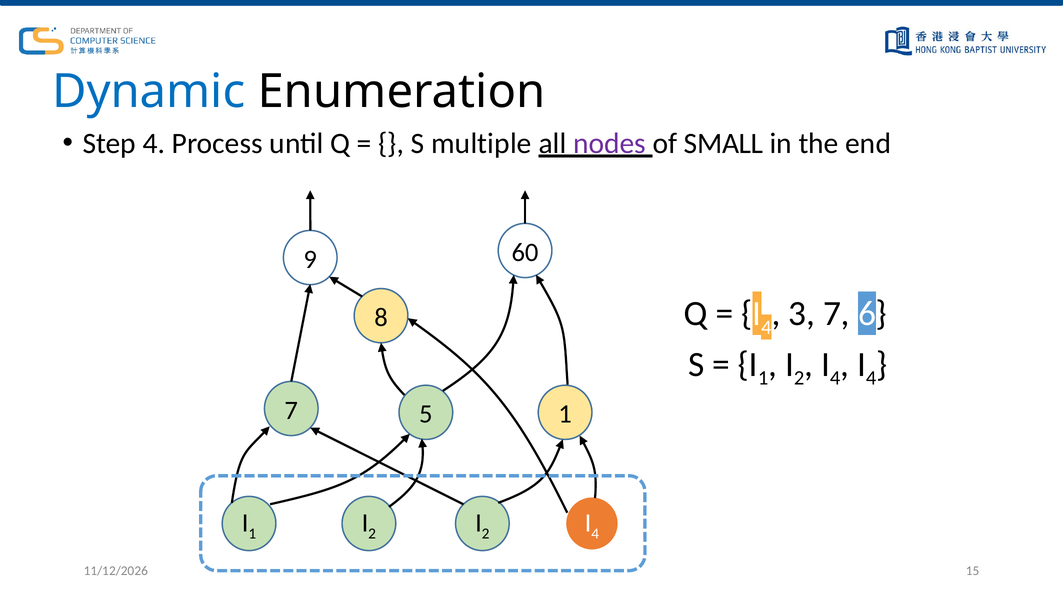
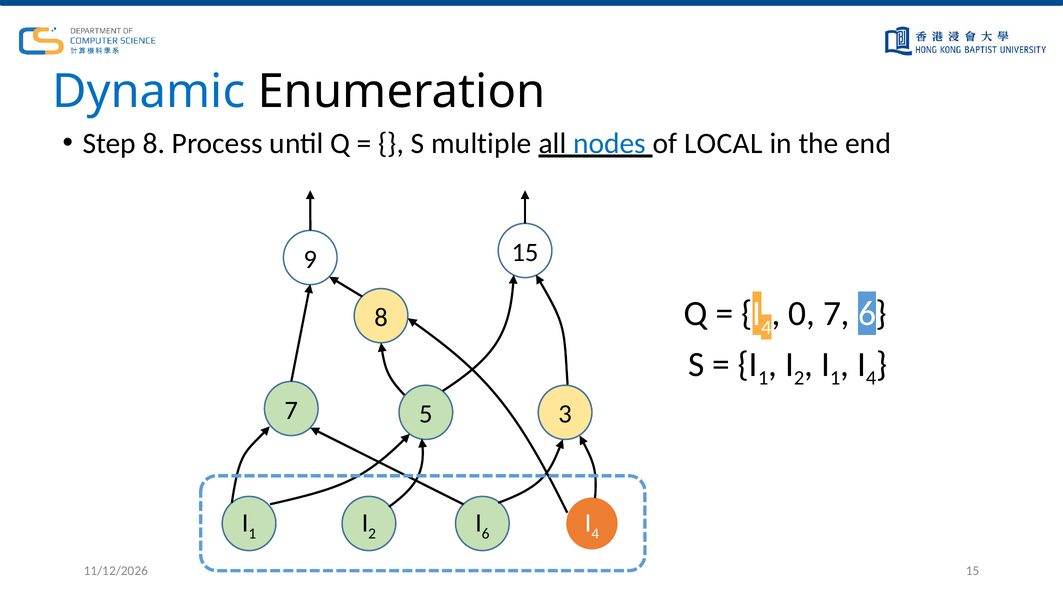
Step 4: 4 -> 8 (154, 143)
nodes colour: purple -> blue (610, 143)
SMALL: SMALL -> LOCAL (723, 143)
9 60: 60 -> 15 (525, 252)
3: 3 -> 0 (802, 314)
4: 4 -> 1 (835, 378)
7 1: 1 -> 3 (565, 414)
2: 2 -> 6 (486, 533)
